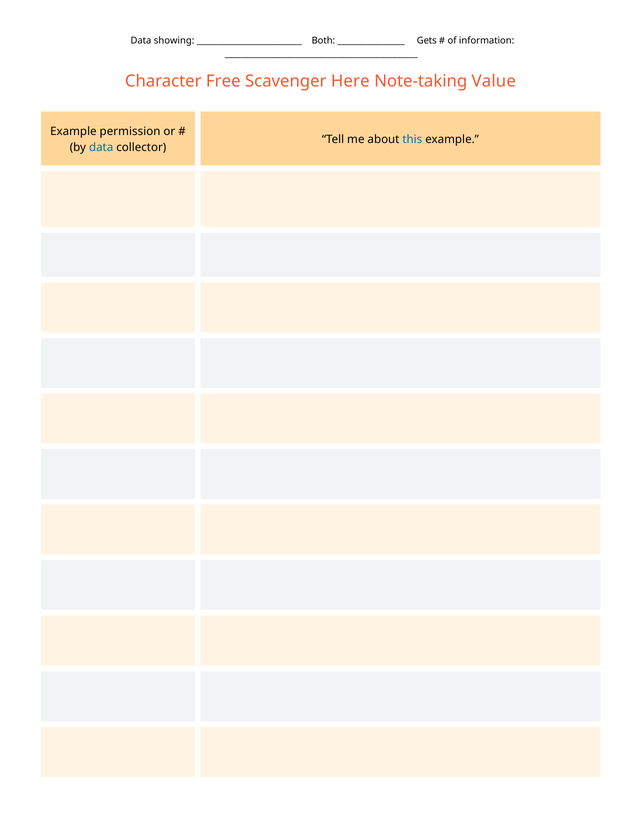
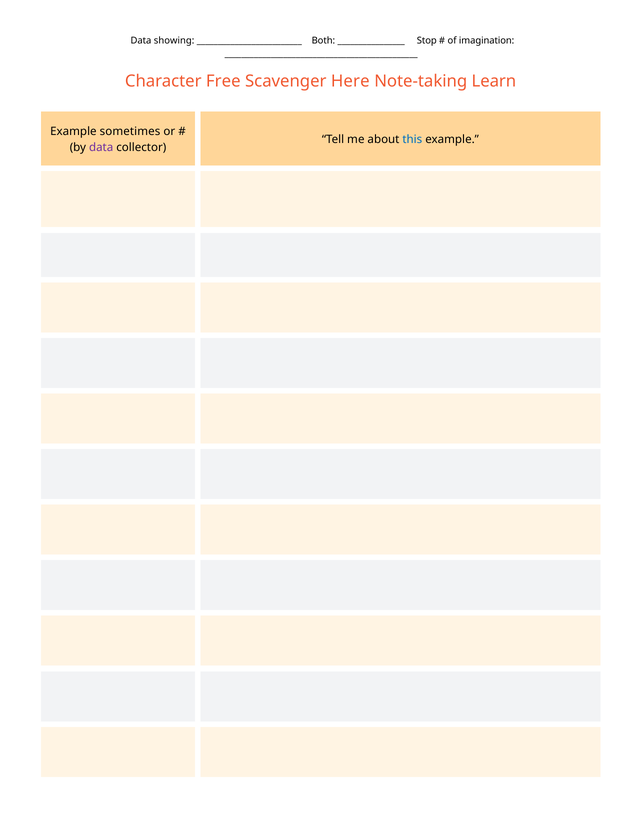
Gets: Gets -> Stop (427, 41)
information: information -> imagination (487, 41)
Value: Value -> Learn (494, 81)
permission: permission -> sometimes (130, 131)
data colour: blue -> purple (101, 148)
